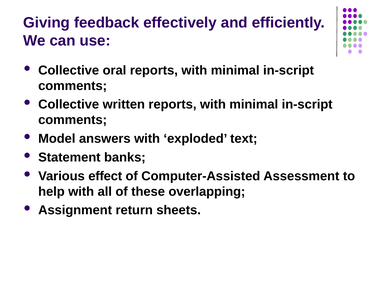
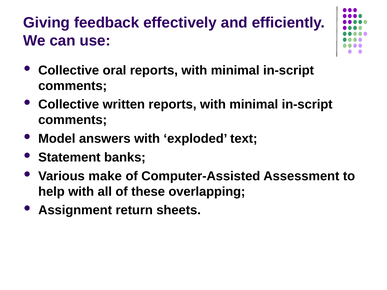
effect: effect -> make (105, 176)
